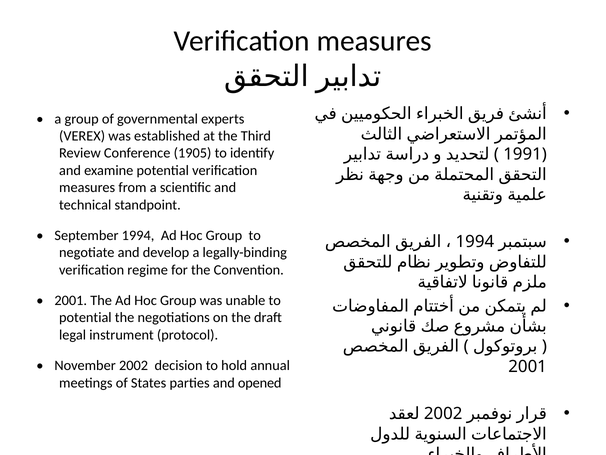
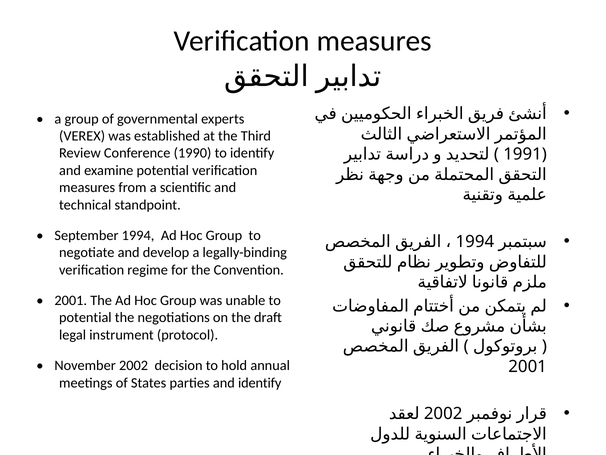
1905: 1905 -> 1990 (193, 153)
and opened: opened -> identify (260, 382)
